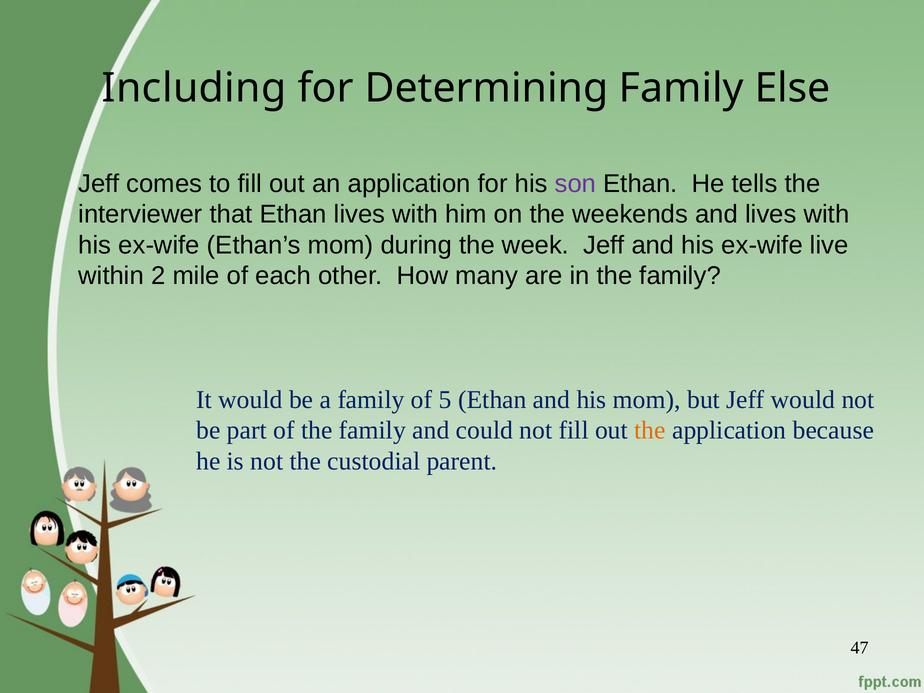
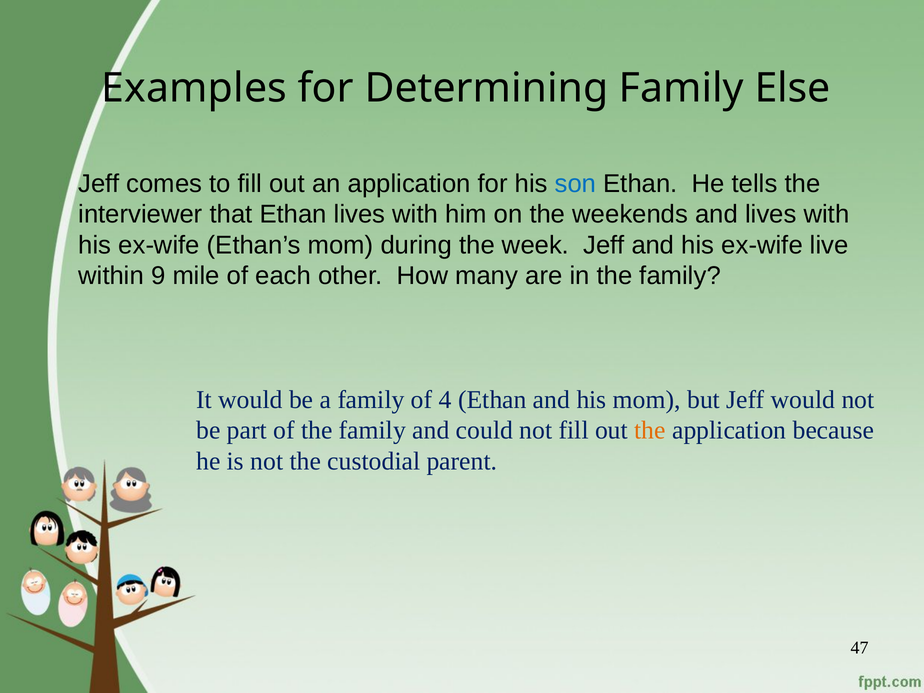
Including: Including -> Examples (194, 88)
son colour: purple -> blue (575, 184)
2: 2 -> 9 (158, 276)
5: 5 -> 4 (445, 400)
